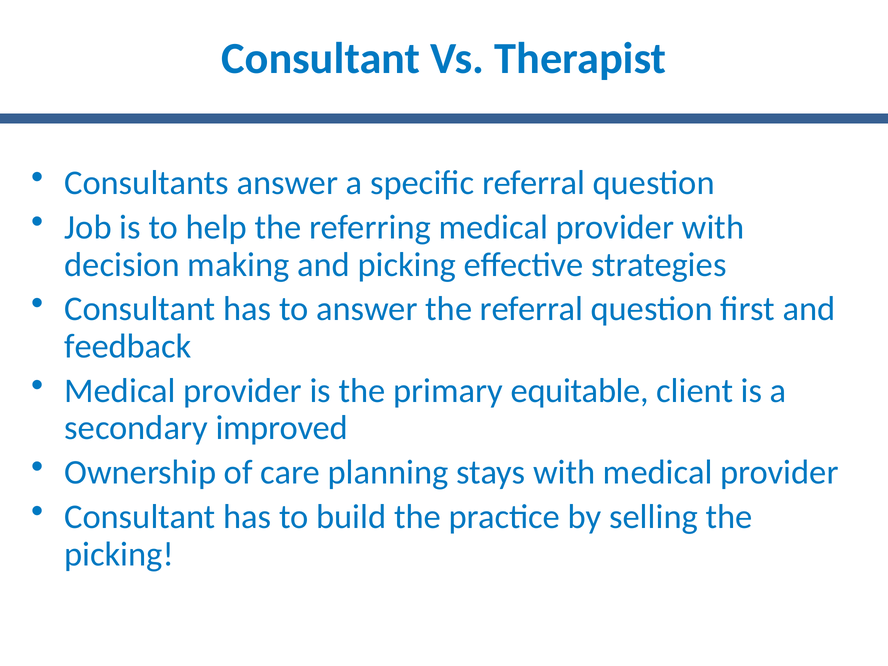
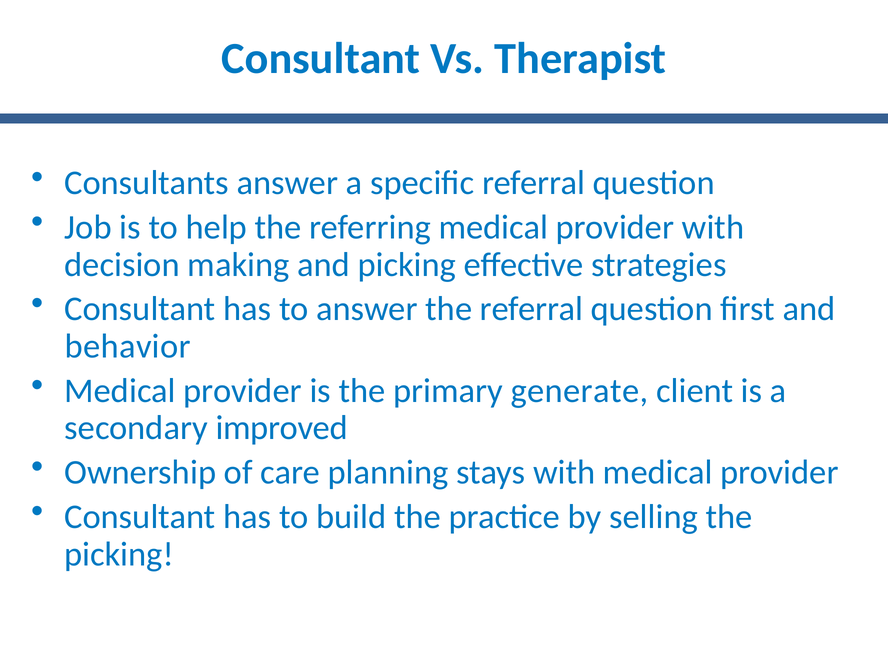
feedback: feedback -> behavior (128, 346)
equitable: equitable -> generate (579, 391)
